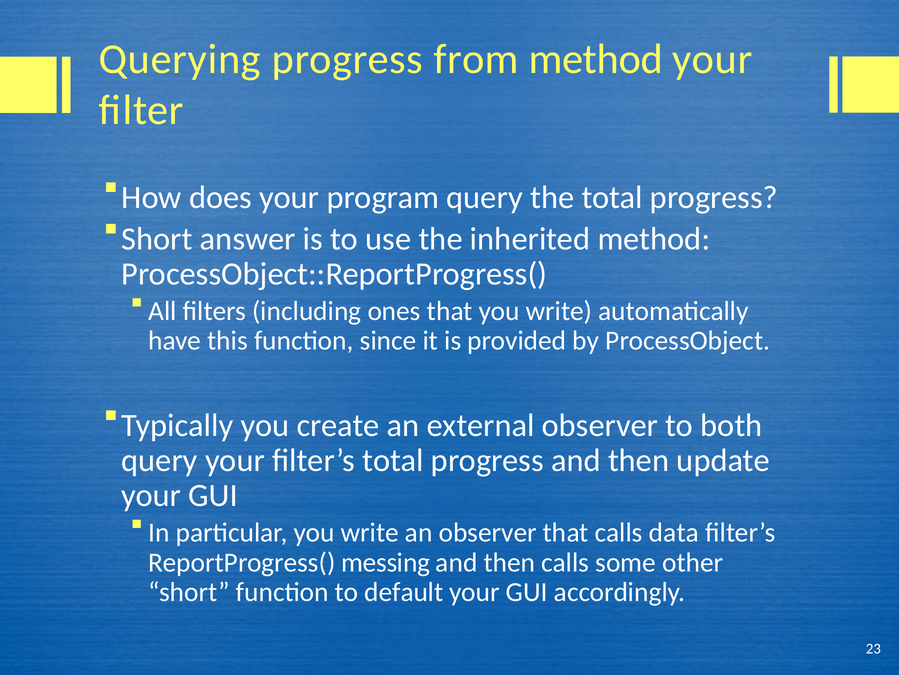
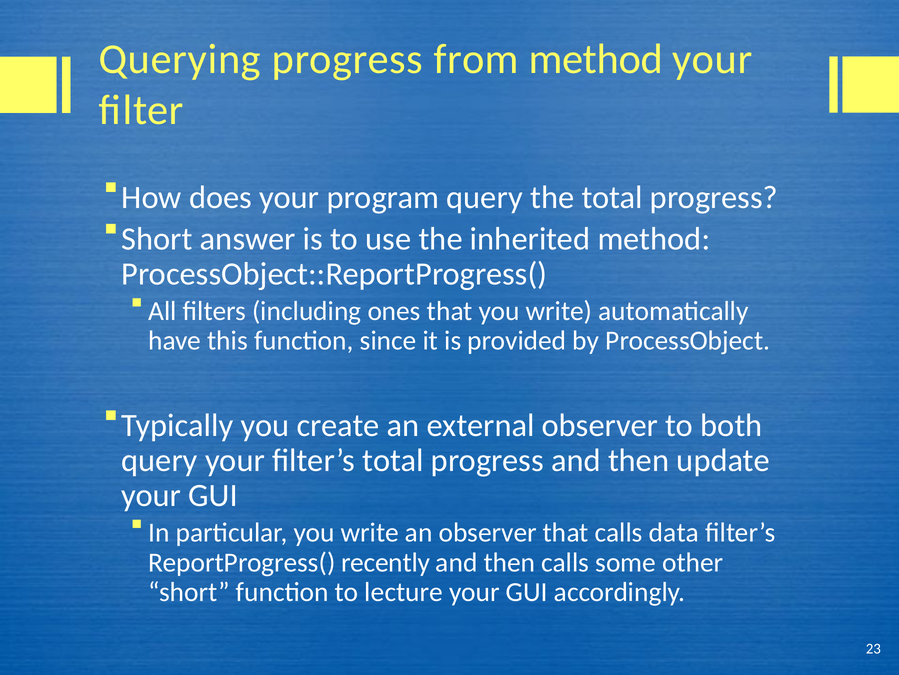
messing: messing -> recently (386, 562)
default: default -> lecture (404, 592)
